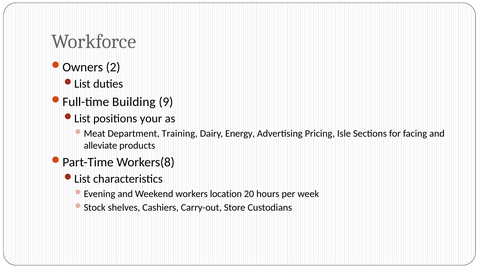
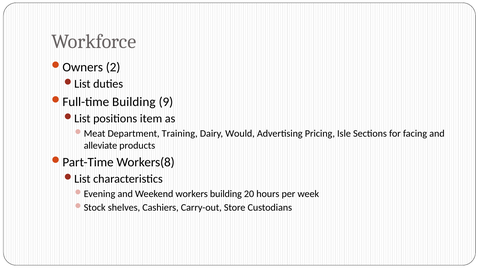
your: your -> item (151, 119)
Energy: Energy -> Would (240, 134)
workers location: location -> building (226, 194)
